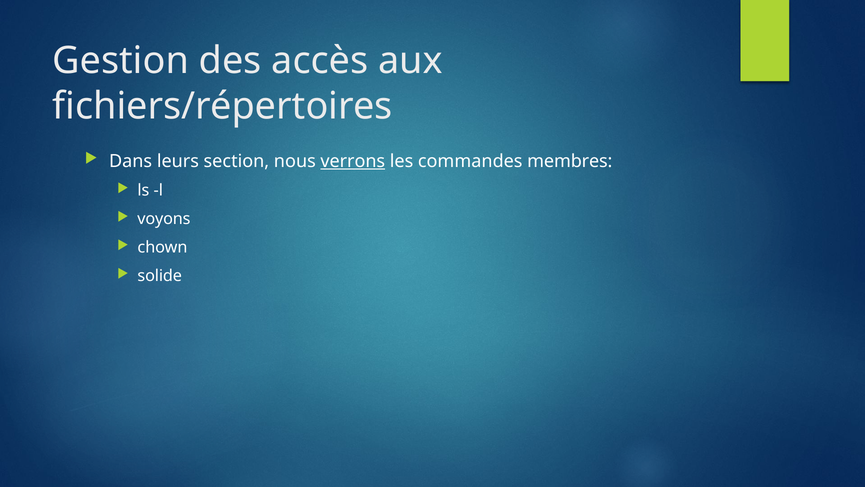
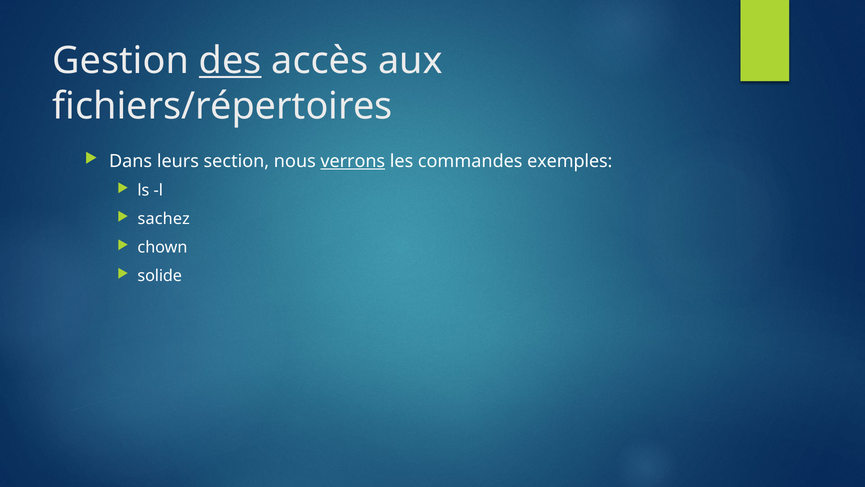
des underline: none -> present (230, 61)
membres: membres -> exemples (570, 161)
voyons: voyons -> sachez (164, 219)
